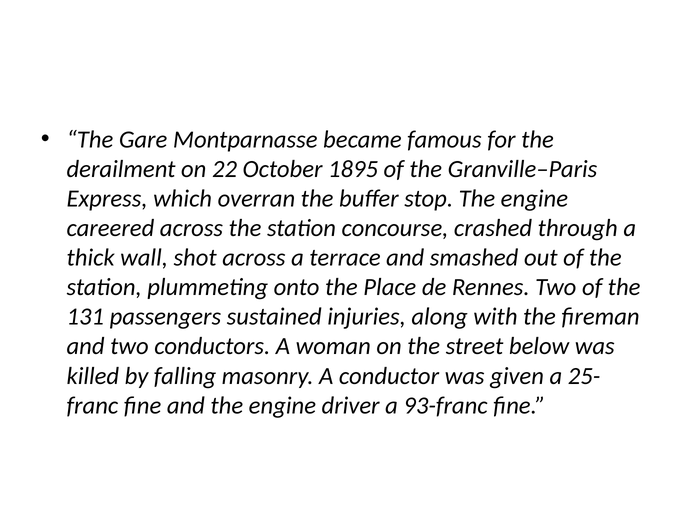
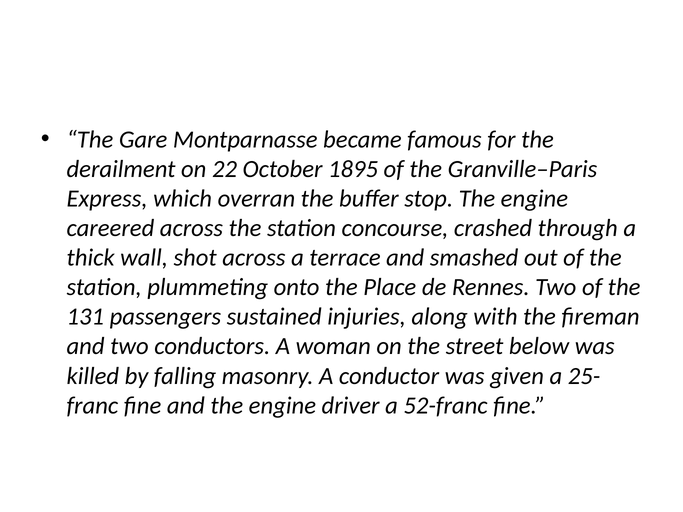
93-franc: 93-franc -> 52-franc (446, 406)
